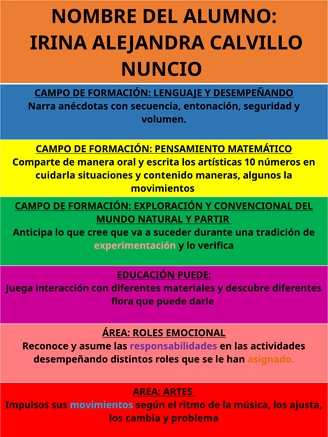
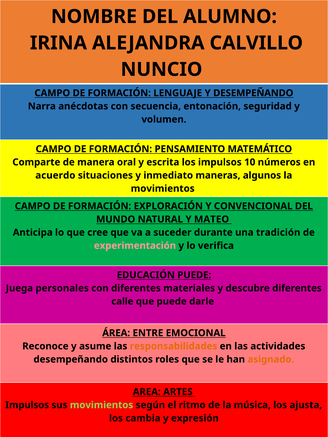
los artísticas: artísticas -> impulsos (220, 162)
cuidarla: cuidarla -> acuerdo (55, 175)
contenido: contenido -> inmediato (168, 175)
PARTIR: PARTIR -> MATEO (212, 219)
interacción: interacción -> personales (62, 288)
flora: flora -> calle (122, 302)
ÁREA ROLES: ROLES -> ENTRE (148, 333)
responsabilidades colour: purple -> orange (174, 346)
movimientos colour: light blue -> light green (102, 405)
problema: problema -> expresión (195, 418)
